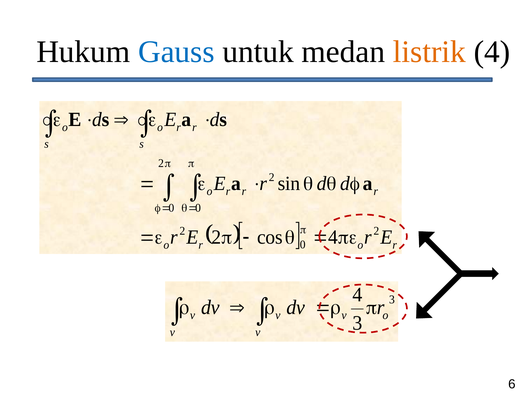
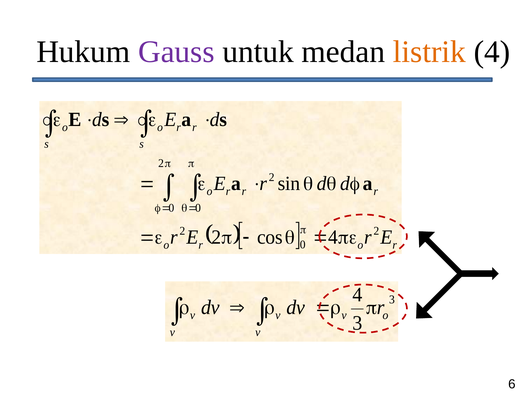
Gauss colour: blue -> purple (176, 52)
